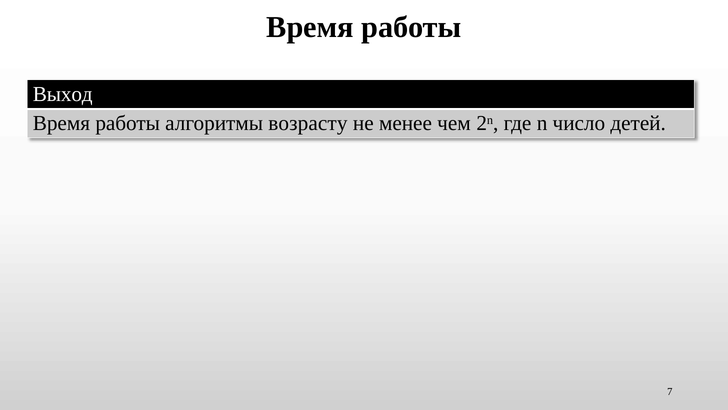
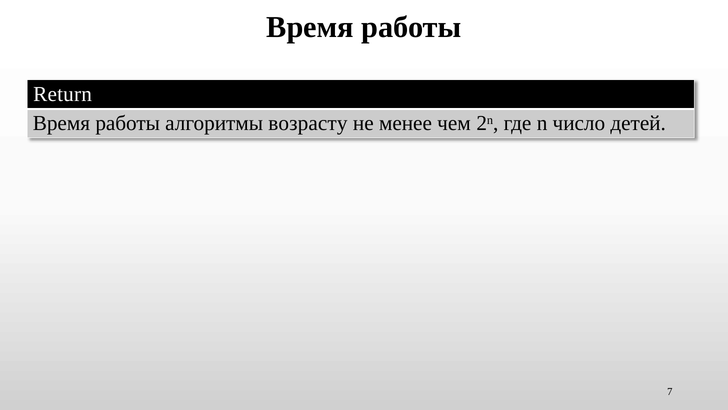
Выход: Выход -> Return (63, 94)
